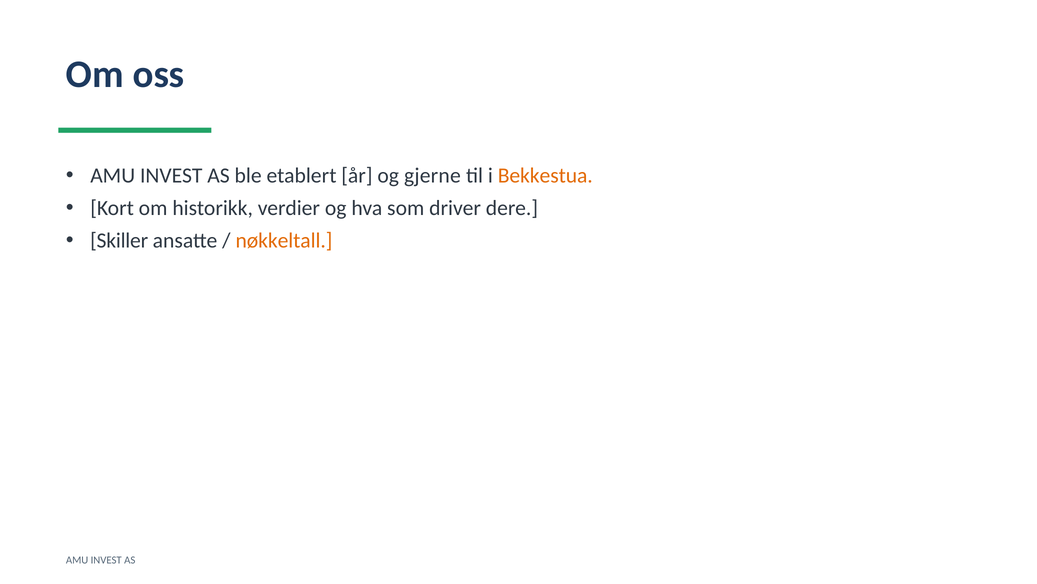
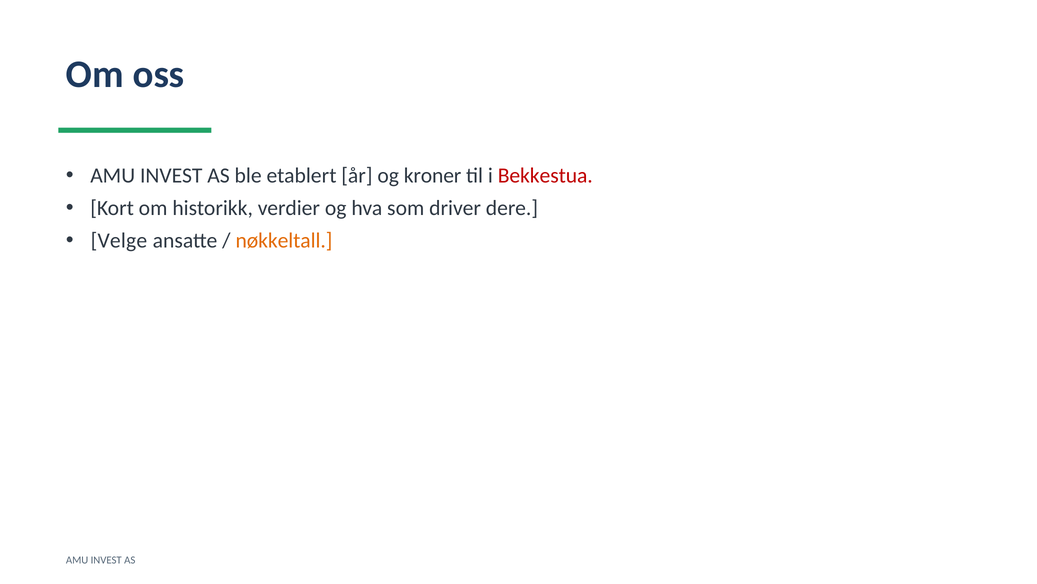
gjerne: gjerne -> kroner (433, 176)
Bekkestua colour: orange -> red (545, 176)
Skiller: Skiller -> Velge (119, 240)
